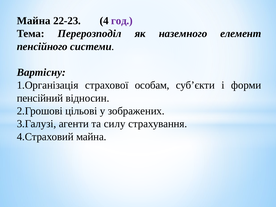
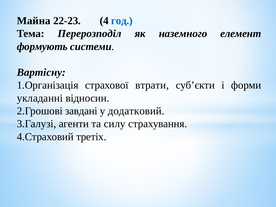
год colour: purple -> blue (122, 21)
пенсійного: пенсійного -> формують (42, 47)
особам: особам -> втрати (152, 85)
пенсійний: пенсійний -> укладанні (40, 98)
цільові: цільові -> завдані (81, 111)
зображених: зображених -> додатковий (136, 111)
майна: майна -> третіх (91, 137)
